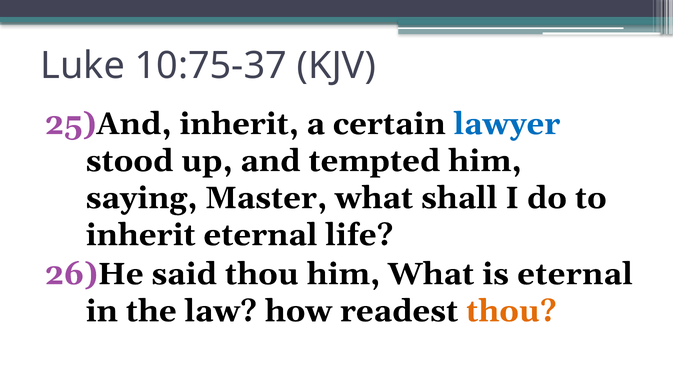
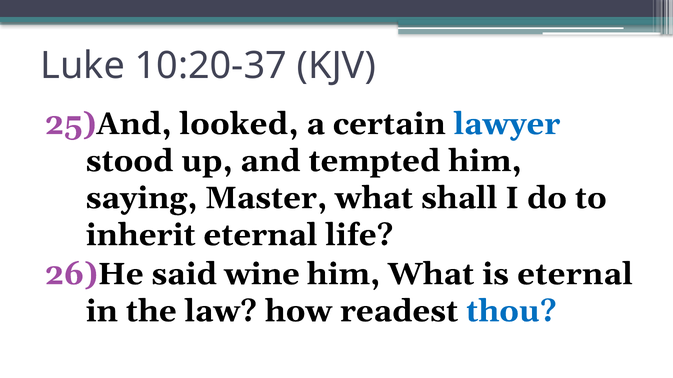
10:75-37: 10:75-37 -> 10:20-37 (211, 66)
inherit: inherit -> looked (239, 124)
said thou: thou -> wine (262, 274)
thou colour: orange -> blue (511, 312)
